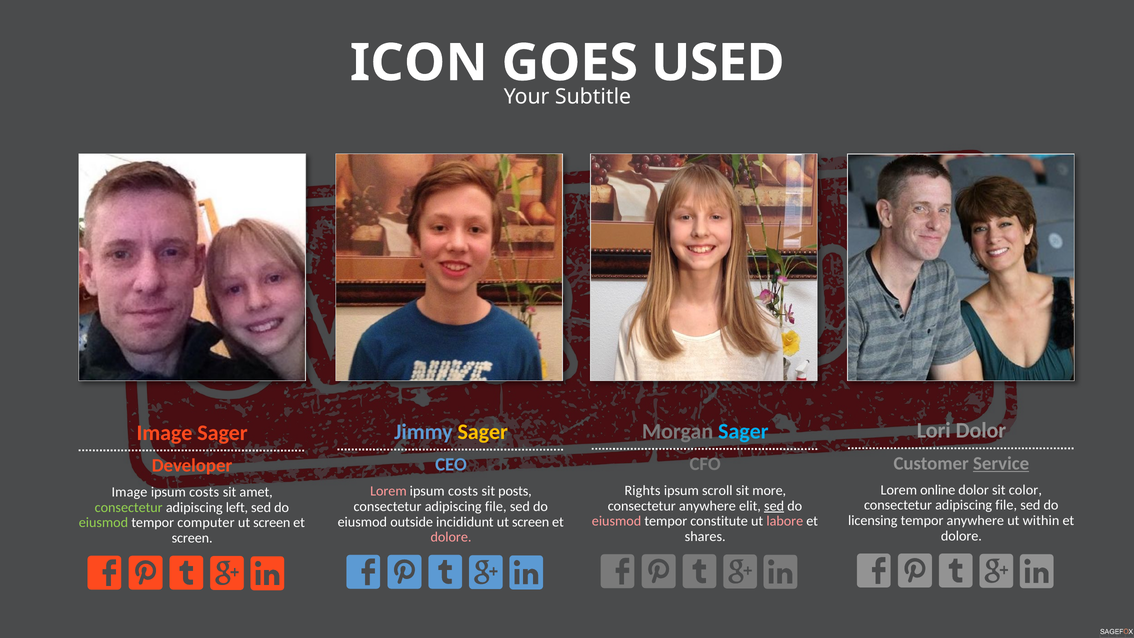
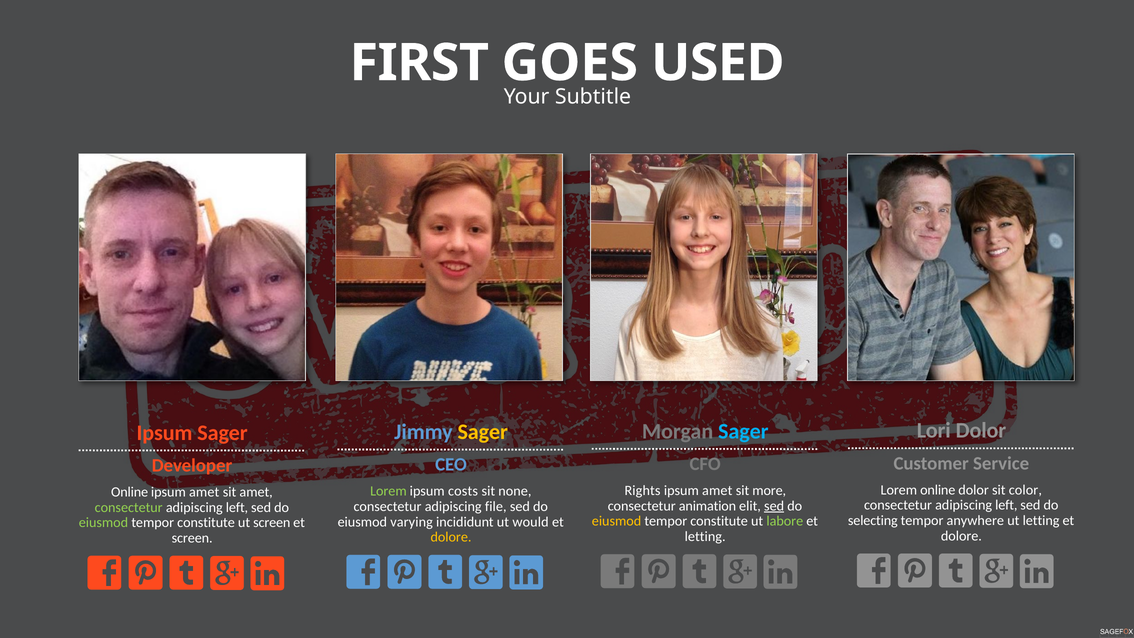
ICON: ICON -> FIRST (419, 63)
Image: Image -> Ipsum (165, 433)
Service underline: present -> none (1001, 463)
scroll: scroll -> amet (717, 490)
Lorem colour: pink -> light green (388, 491)
posts: posts -> none (515, 491)
Image: Image -> Online (130, 492)
costs: costs -> amet (204, 492)
file: file -> left (1006, 505)
consectetur anywhere: anywhere -> animation (707, 506)
licensing: licensing -> selecting (873, 520)
ut within: within -> letting (1041, 520)
eiusmod colour: pink -> yellow (617, 521)
labore colour: pink -> light green (785, 521)
outside: outside -> varying (412, 522)
incididunt ut screen: screen -> would (531, 522)
computer: computer -> constitute (206, 523)
shares: shares -> letting (705, 536)
dolore colour: pink -> yellow (451, 537)
